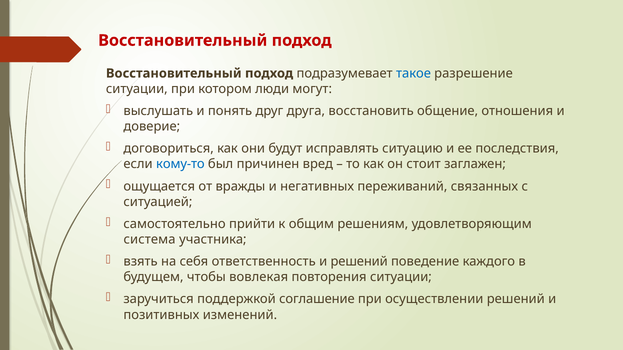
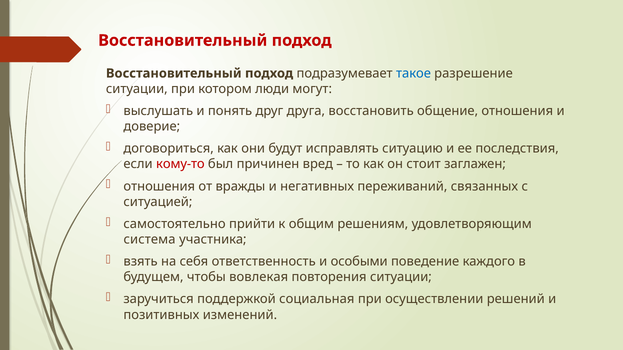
кому-то colour: blue -> red (180, 164)
ощущается: ощущается -> отношения (159, 187)
и решений: решений -> особыми (359, 262)
соглашение: соглашение -> социальная (317, 300)
